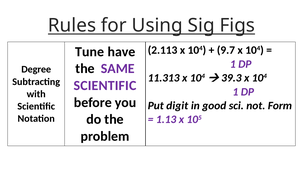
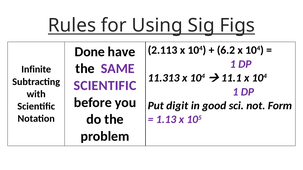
9.7: 9.7 -> 6.2 (226, 50)
Tune: Tune -> Done (90, 52)
Degree: Degree -> Infinite (36, 70)
39.3: 39.3 -> 11.1 (231, 78)
